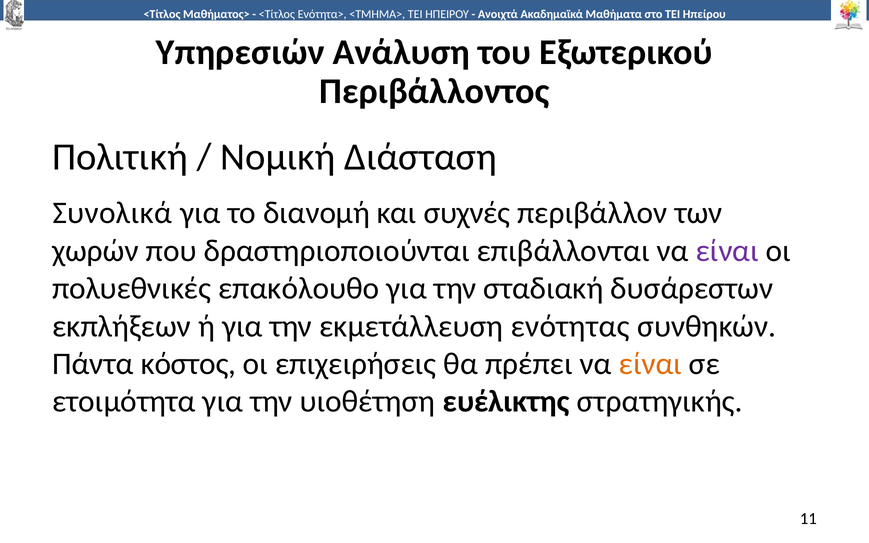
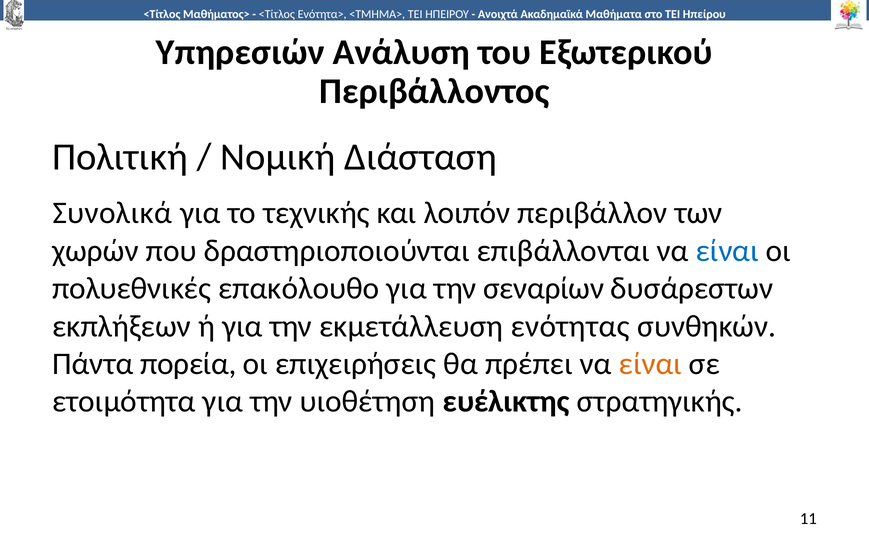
διανομή: διανομή -> τεχνικής (316, 213)
συχνές: συχνές -> λοιπόν (467, 213)
είναι colour: purple -> blue (727, 251)
σταδιακή: σταδιακή -> σεναρίων (544, 288)
κόστος: κόστος -> πορεία (188, 364)
